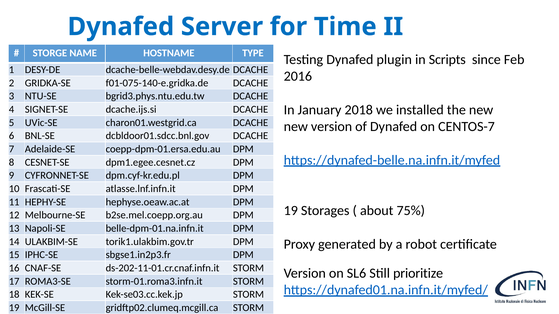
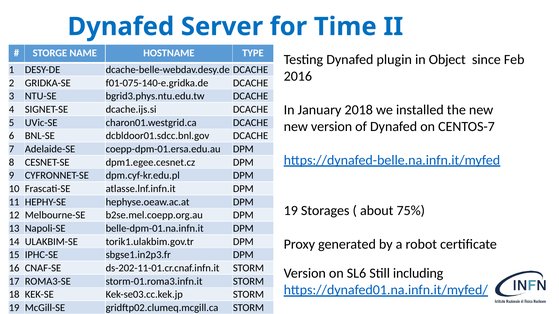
Scripts: Scripts -> Object (447, 60)
prioritize: prioritize -> including (418, 273)
